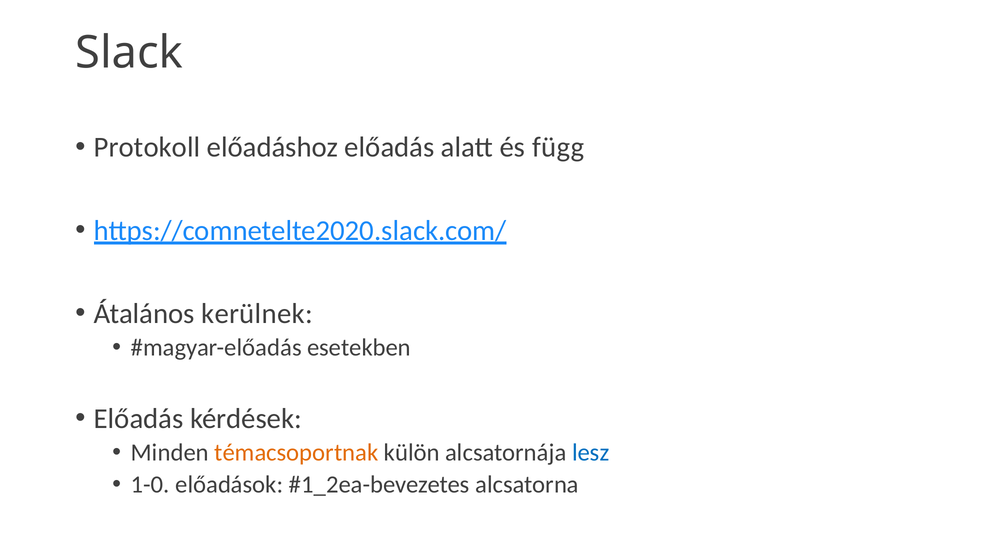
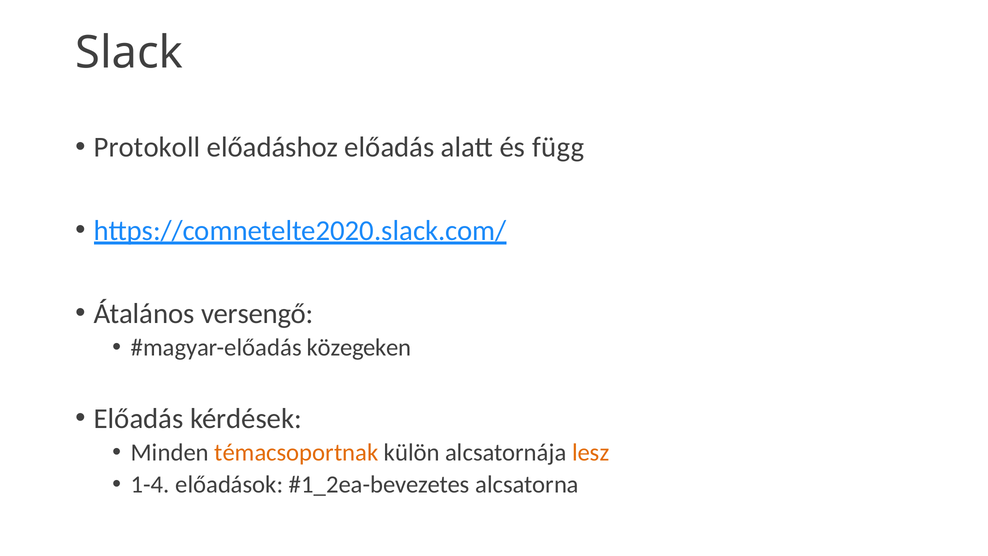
kerülnek: kerülnek -> versengő (257, 313)
esetekben: esetekben -> közegeken (359, 347)
lesz colour: blue -> orange (591, 452)
1-0: 1-0 -> 1-4 (150, 484)
